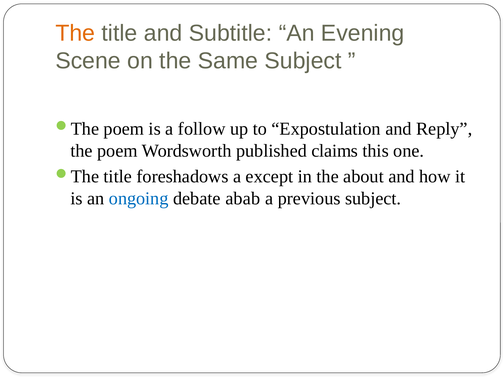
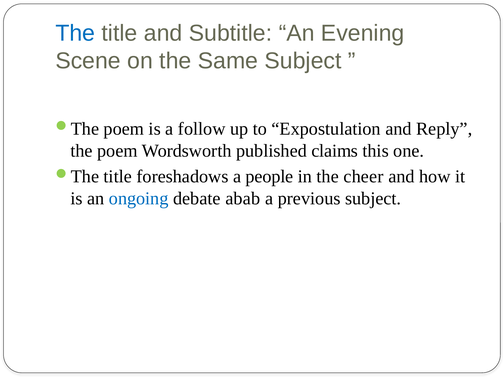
The colour: orange -> blue (75, 33)
except: except -> people (270, 177)
about: about -> cheer (363, 177)
